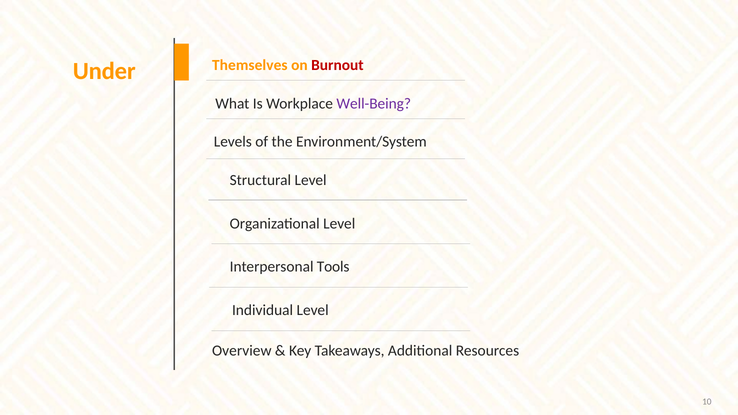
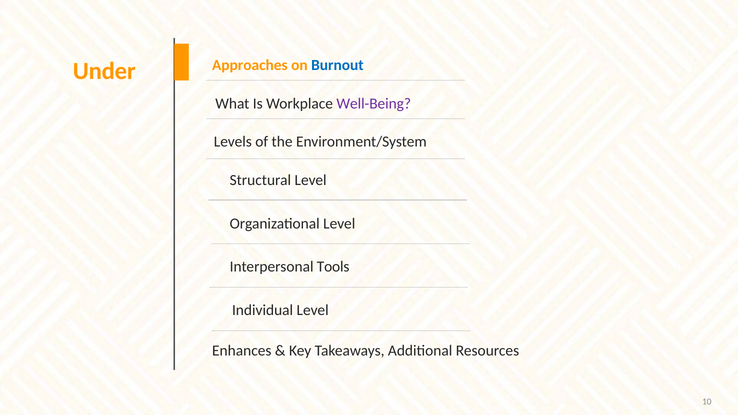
Themselves: Themselves -> Approaches (250, 65)
Burnout colour: red -> blue (337, 65)
Overview: Overview -> Enhances (242, 351)
